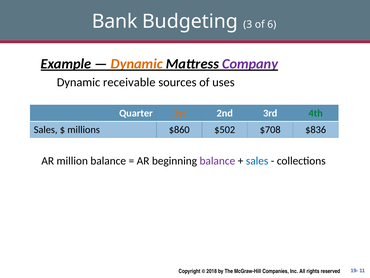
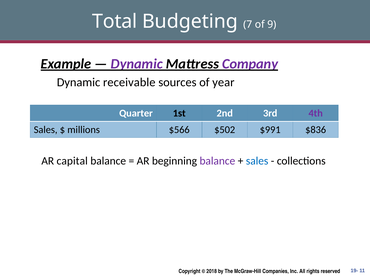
Bank: Bank -> Total (115, 21)
3: 3 -> 7 (248, 24)
6: 6 -> 9 (272, 24)
Dynamic colour: orange -> purple (137, 64)
uses: uses -> year (223, 82)
1st colour: orange -> black (179, 113)
4th colour: green -> purple (316, 113)
$860: $860 -> $566 (179, 129)
$708: $708 -> $991 (270, 129)
million: million -> capital (72, 161)
